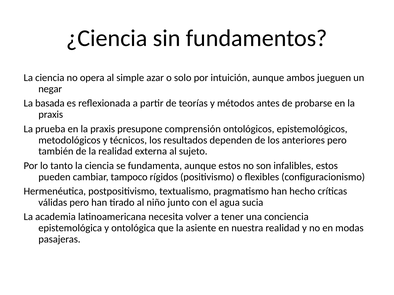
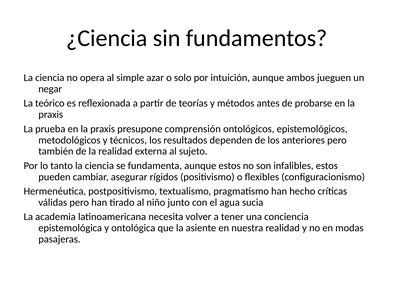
basada: basada -> teórico (50, 103)
tampoco: tampoco -> asegurar (129, 177)
